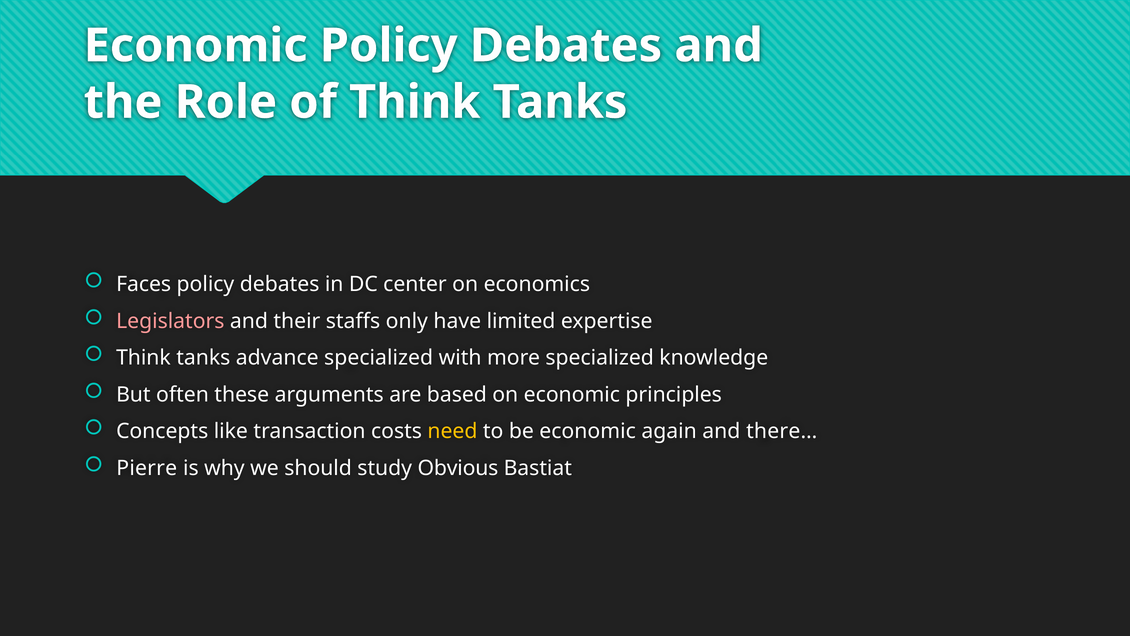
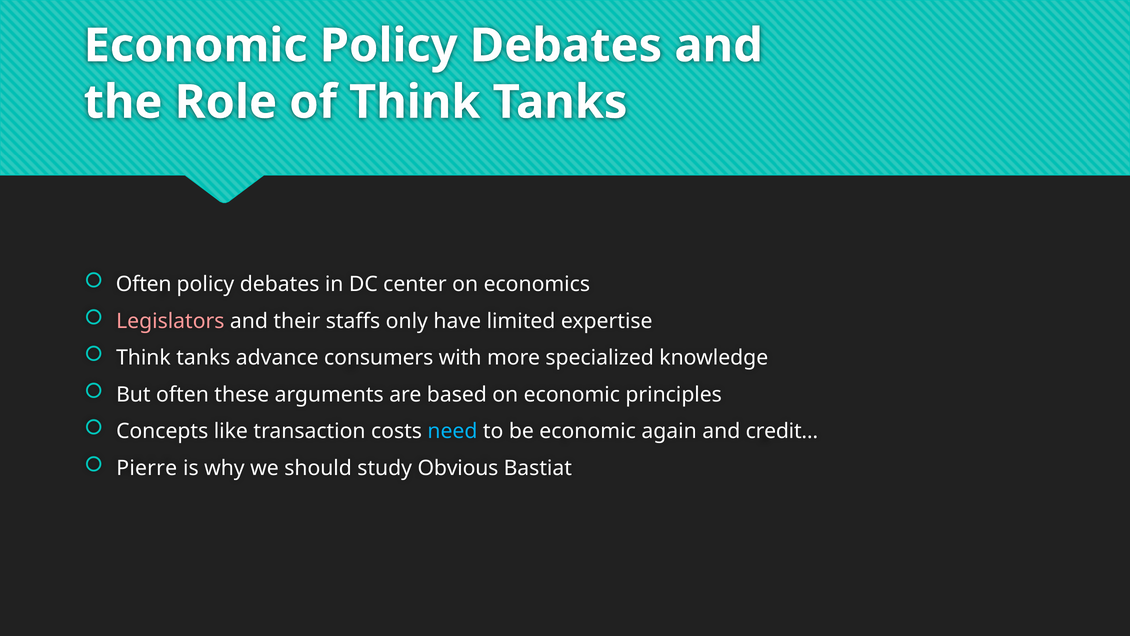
Faces: Faces -> Often (144, 284)
advance specialized: specialized -> consumers (379, 358)
need colour: yellow -> light blue (452, 431)
there…: there… -> credit… (782, 431)
